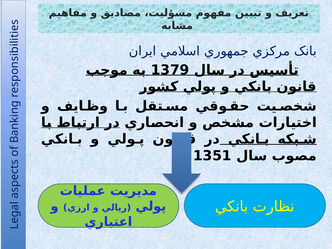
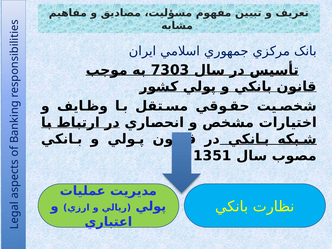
1379: 1379 -> 7303 (170, 70)
